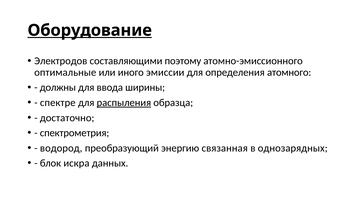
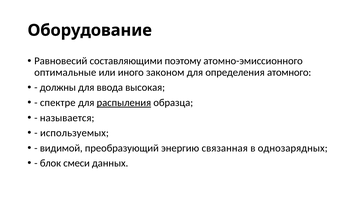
Оборудование underline: present -> none (90, 30)
Электродов: Электродов -> Равновесий (61, 61)
эмиссии: эмиссии -> законом (165, 72)
ширины: ширины -> высокая (145, 88)
достаточно: достаточно -> называется (67, 118)
спектрометрия: спектрометрия -> используемых (74, 133)
водород: водород -> видимой (61, 148)
искра: искра -> смеси (77, 163)
